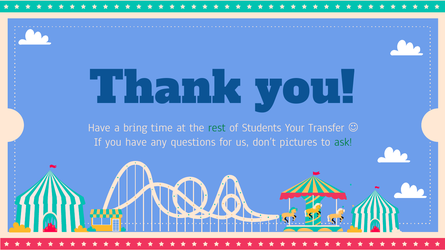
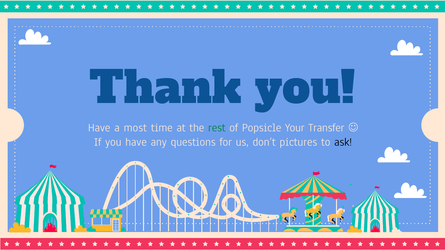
bring: bring -> most (135, 128)
Students: Students -> Popsicle (262, 128)
ask colour: green -> black (343, 142)
